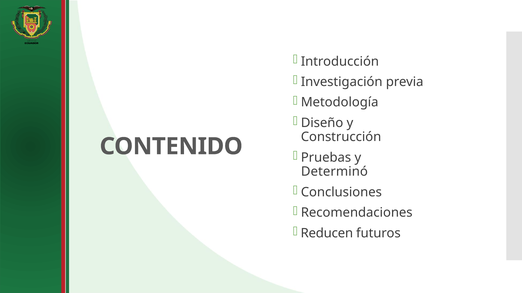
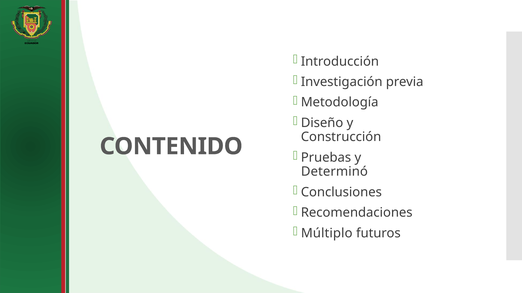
Reducen: Reducen -> Múltiplo (327, 234)
